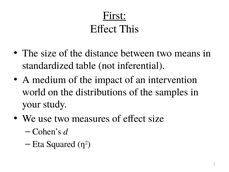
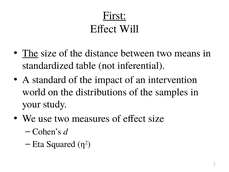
This: This -> Will (129, 29)
The underline: none -> present (30, 53)
medium: medium -> standard (49, 80)
